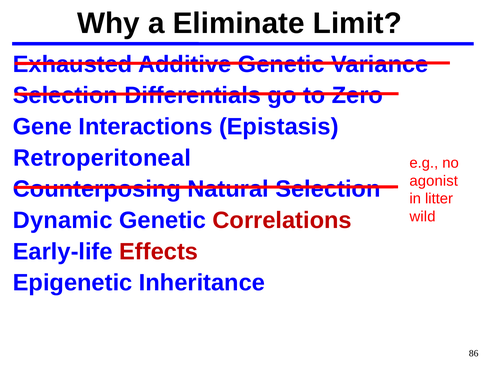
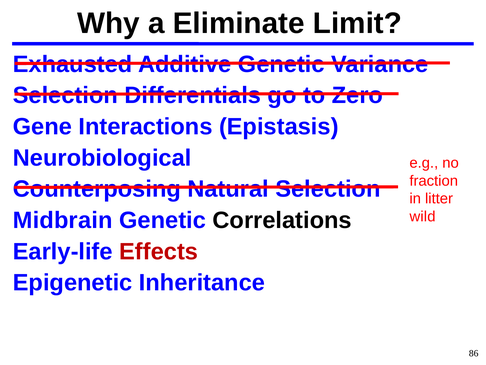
Retroperitoneal: Retroperitoneal -> Neurobiological (102, 158)
agonist: agonist -> fraction (434, 181)
Dynamic: Dynamic -> Midbrain (63, 220)
Correlations colour: red -> black (282, 220)
